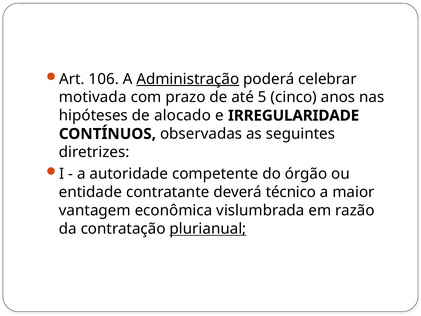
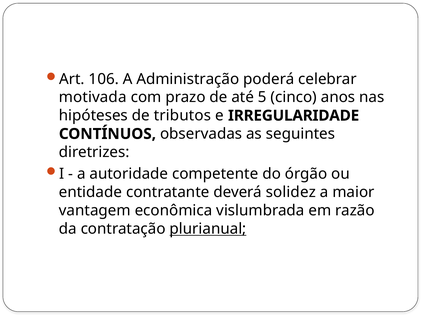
Administração underline: present -> none (188, 79)
alocado: alocado -> tributos (183, 116)
técnico: técnico -> solidez (291, 192)
